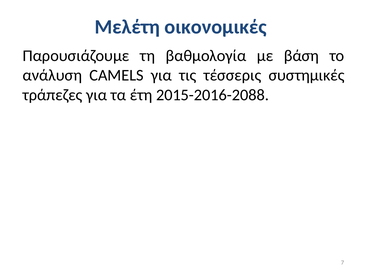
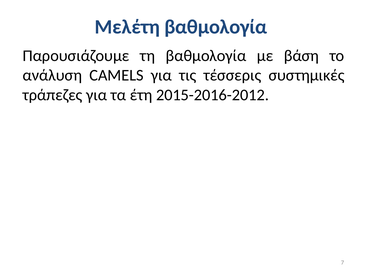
Μελέτη οικονομικές: οικονομικές -> βαθμολογία (216, 27)
2015-2016-2088: 2015-2016-2088 -> 2015-2016-2012 (213, 95)
